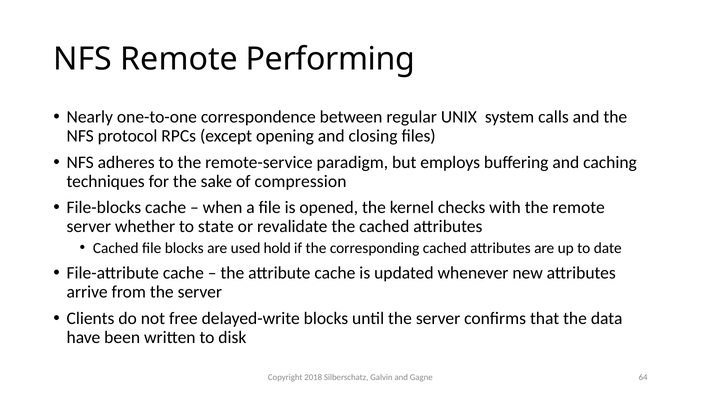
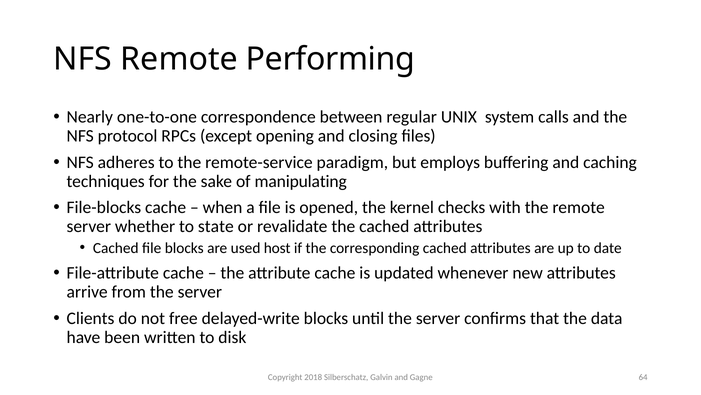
compression: compression -> manipulating (301, 181)
hold: hold -> host (277, 248)
